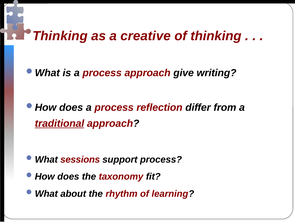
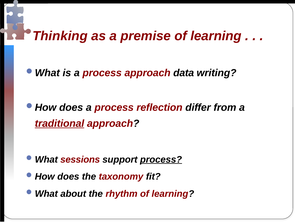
creative: creative -> premise (146, 36)
thinking: thinking -> learning (216, 36)
give: give -> data (184, 73)
process underline: none -> present (161, 159)
